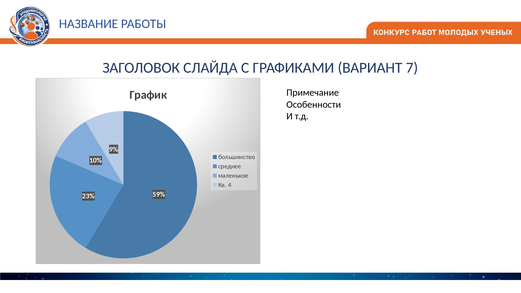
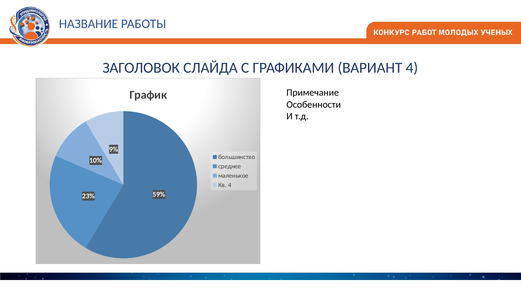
ВАРИАНТ 7: 7 -> 4 (412, 68)
